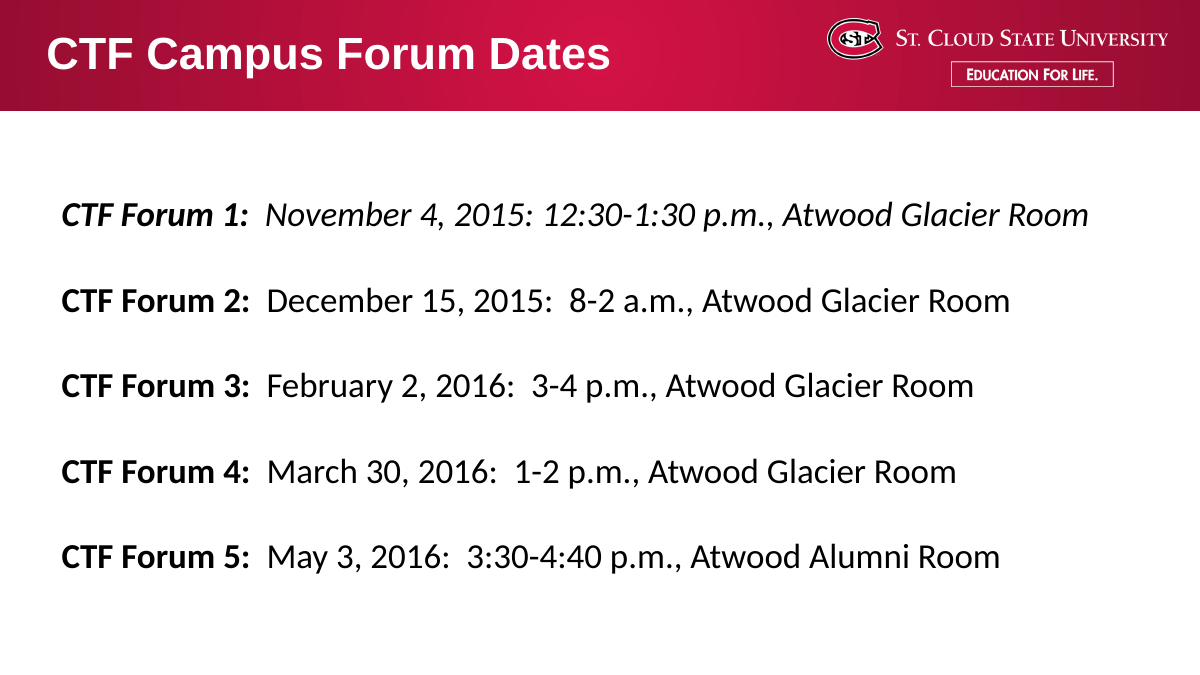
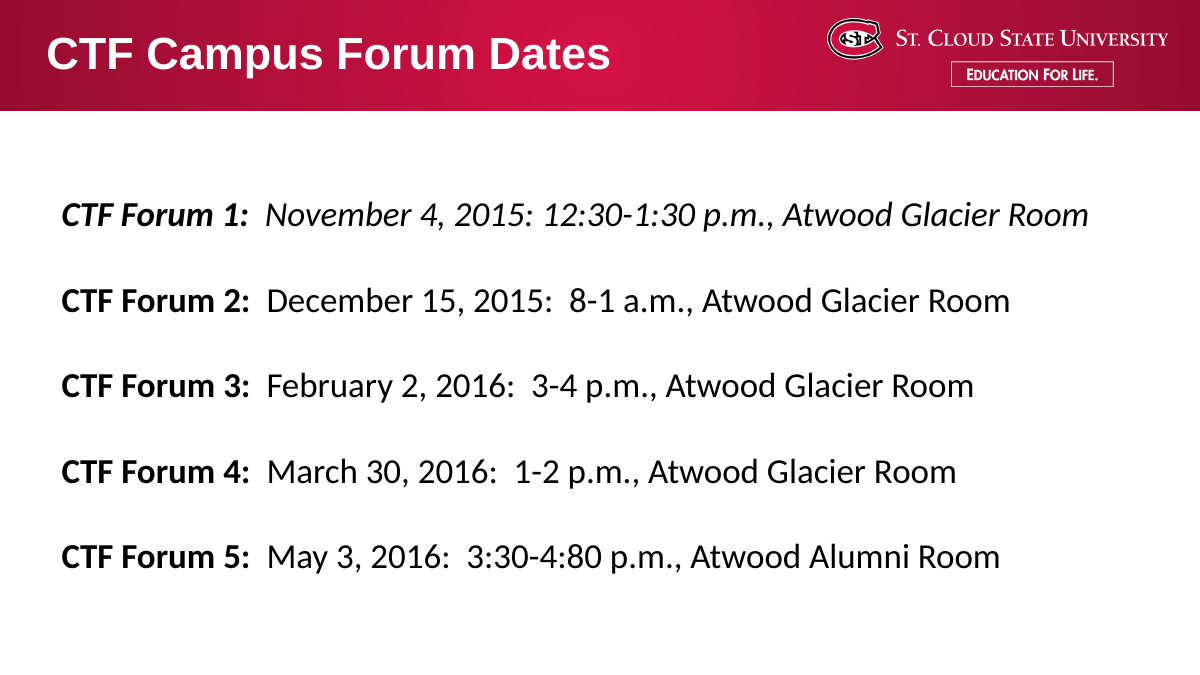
8-2: 8-2 -> 8-1 (592, 301)
3:30-4:40: 3:30-4:40 -> 3:30-4:80 (534, 557)
